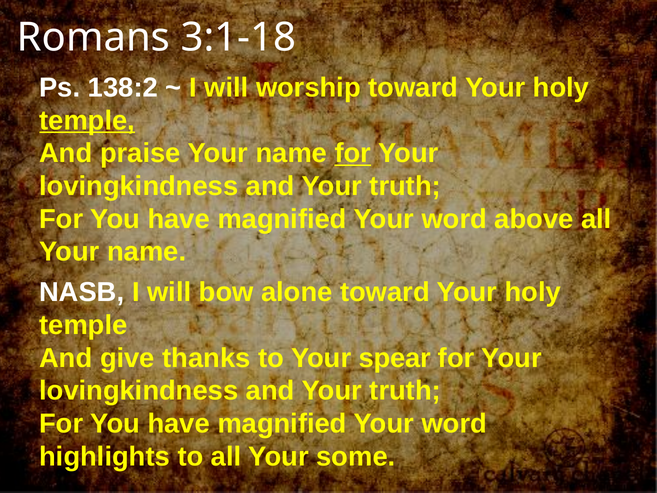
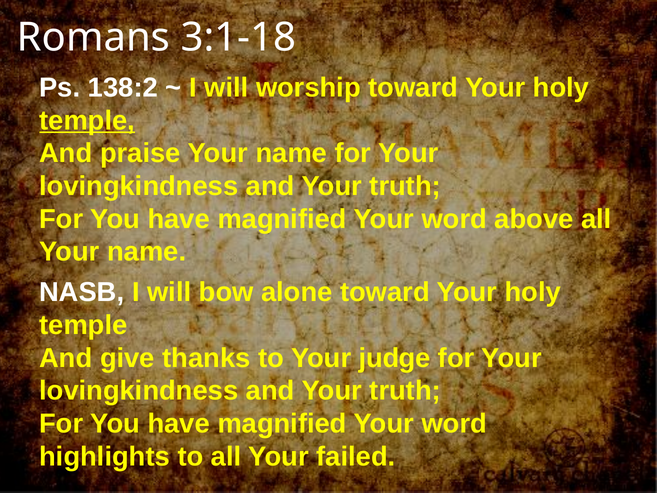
for underline: present -> none (353, 153)
spear: spear -> judge (395, 358)
some: some -> failed (356, 456)
